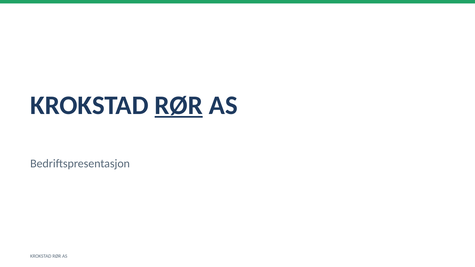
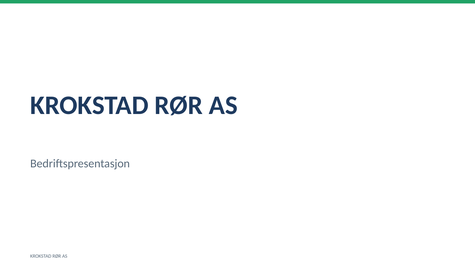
RØR underline: present -> none (179, 105)
